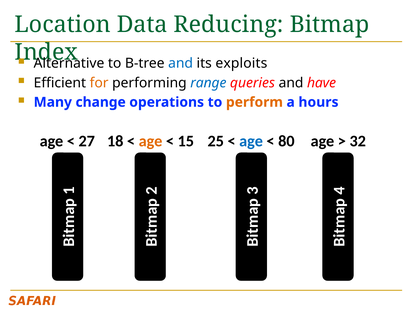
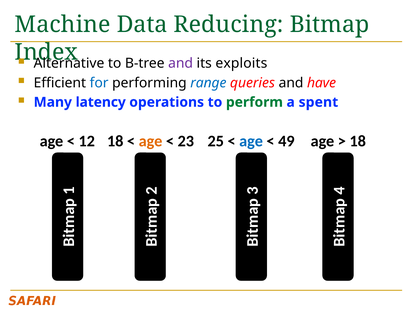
Location: Location -> Machine (63, 24)
and colour: blue -> purple (181, 63)
for colour: orange -> blue (99, 83)
change: change -> latency (101, 102)
perform colour: orange -> green (254, 102)
hours: hours -> spent (318, 102)
27: 27 -> 12 (87, 141)
15: 15 -> 23 (186, 141)
80: 80 -> 49 (286, 141)
32: 32 -> 18 (358, 141)
